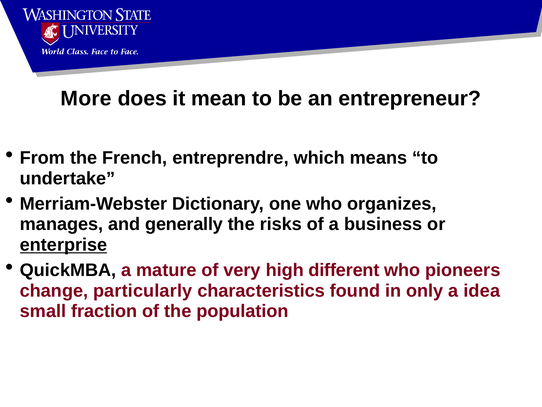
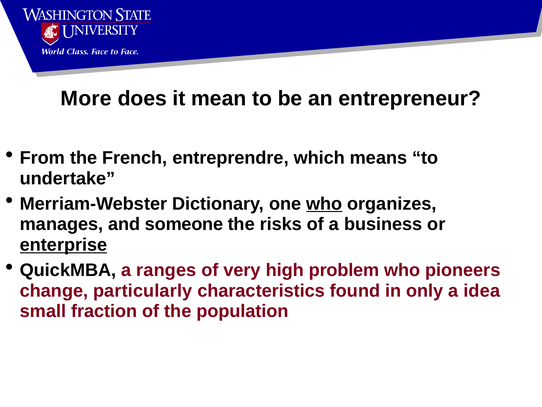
who underline: none -> present (324, 203)
generally: generally -> someone (184, 224)
mature: mature -> ranges (166, 270)
different: different -> problem (344, 270)
